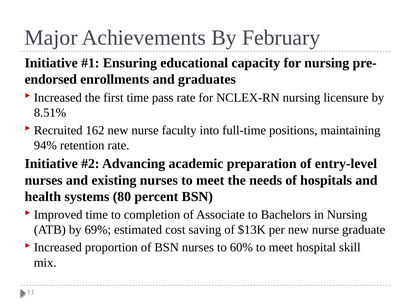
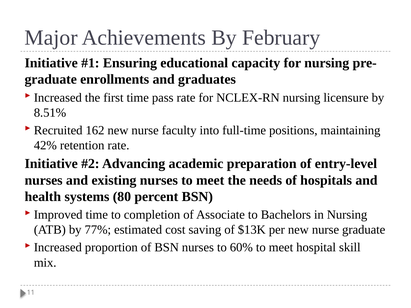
endorsed: endorsed -> graduate (51, 79)
94%: 94% -> 42% (45, 145)
69%: 69% -> 77% (98, 230)
